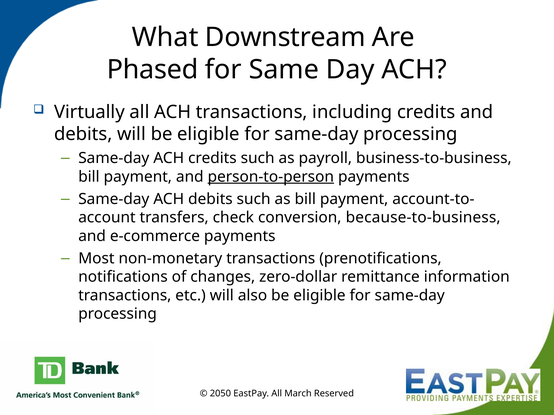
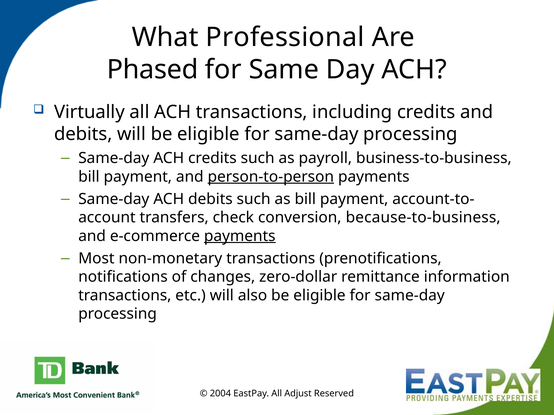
Downstream: Downstream -> Professional (285, 37)
payments underline: none -> present (240, 236)
2050: 2050 -> 2004 (220, 394)
March: March -> Adjust (298, 394)
